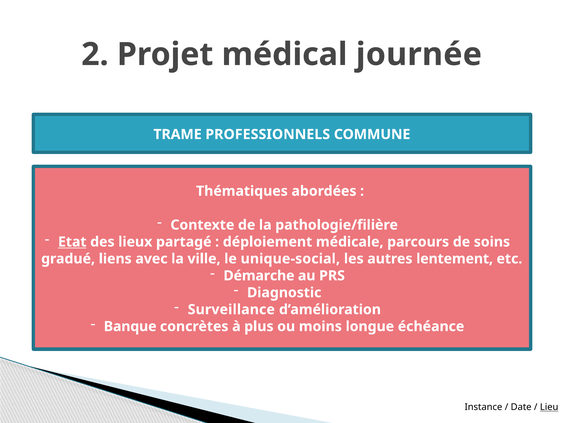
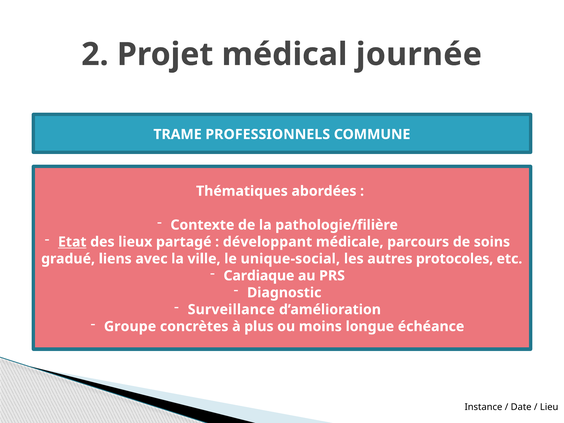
déploiement: déploiement -> développant (267, 242)
lentement: lentement -> protocoles (455, 259)
Démarche: Démarche -> Cardiaque (259, 276)
Banque: Banque -> Groupe (130, 326)
Lieu underline: present -> none (549, 407)
